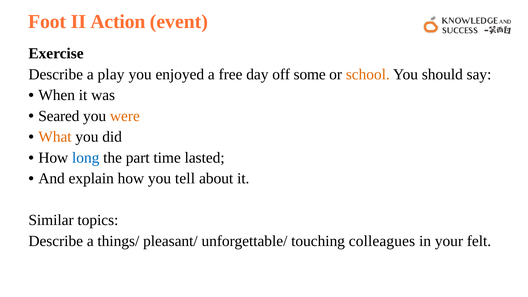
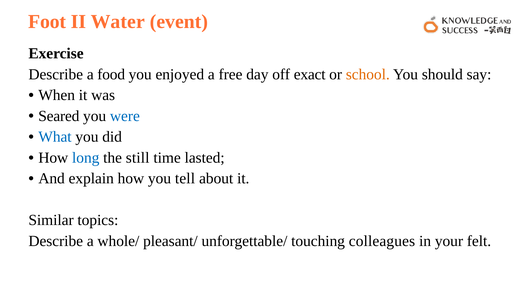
Action: Action -> Water (118, 22)
play: play -> food (111, 74)
some: some -> exact (310, 74)
were colour: orange -> blue (125, 116)
What colour: orange -> blue (55, 137)
part: part -> still (138, 158)
things/: things/ -> whole/ (118, 241)
